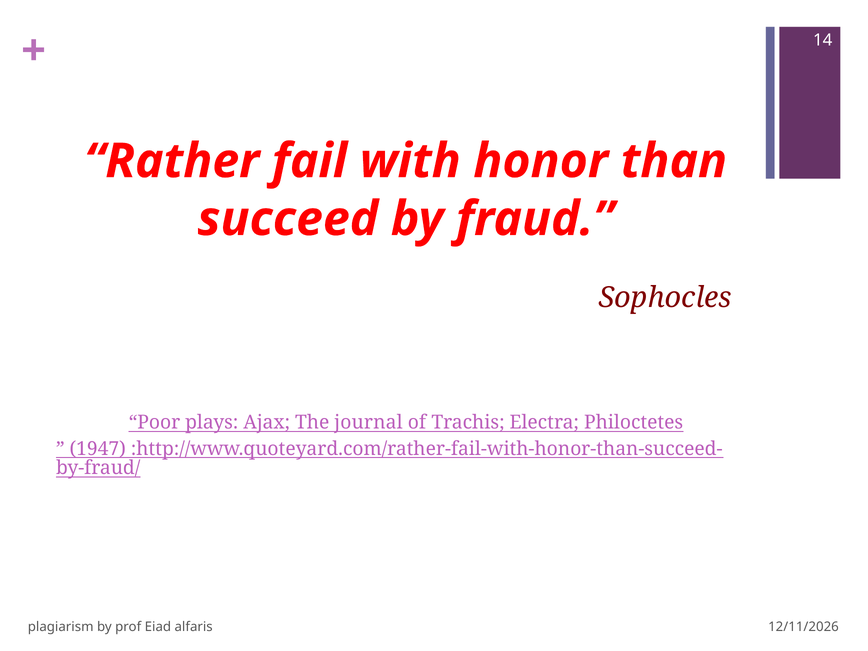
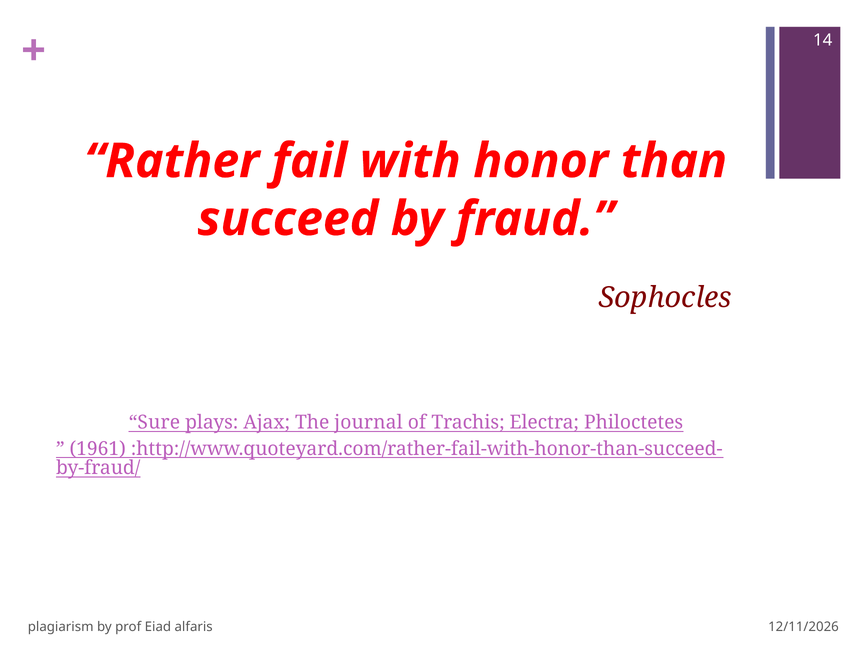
Poor: Poor -> Sure (154, 423)
1947: 1947 -> 1961 (98, 449)
